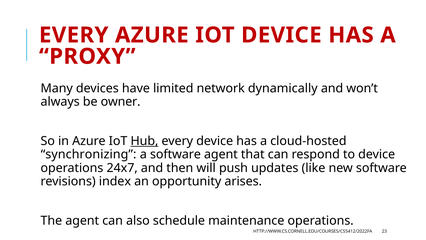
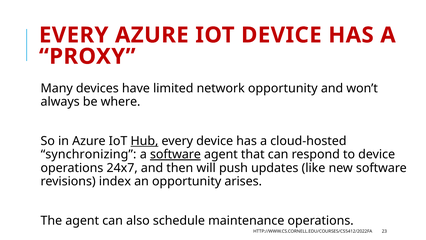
network dynamically: dynamically -> opportunity (283, 88)
owner: owner -> where (121, 102)
software underline: none -> present (175, 154)
